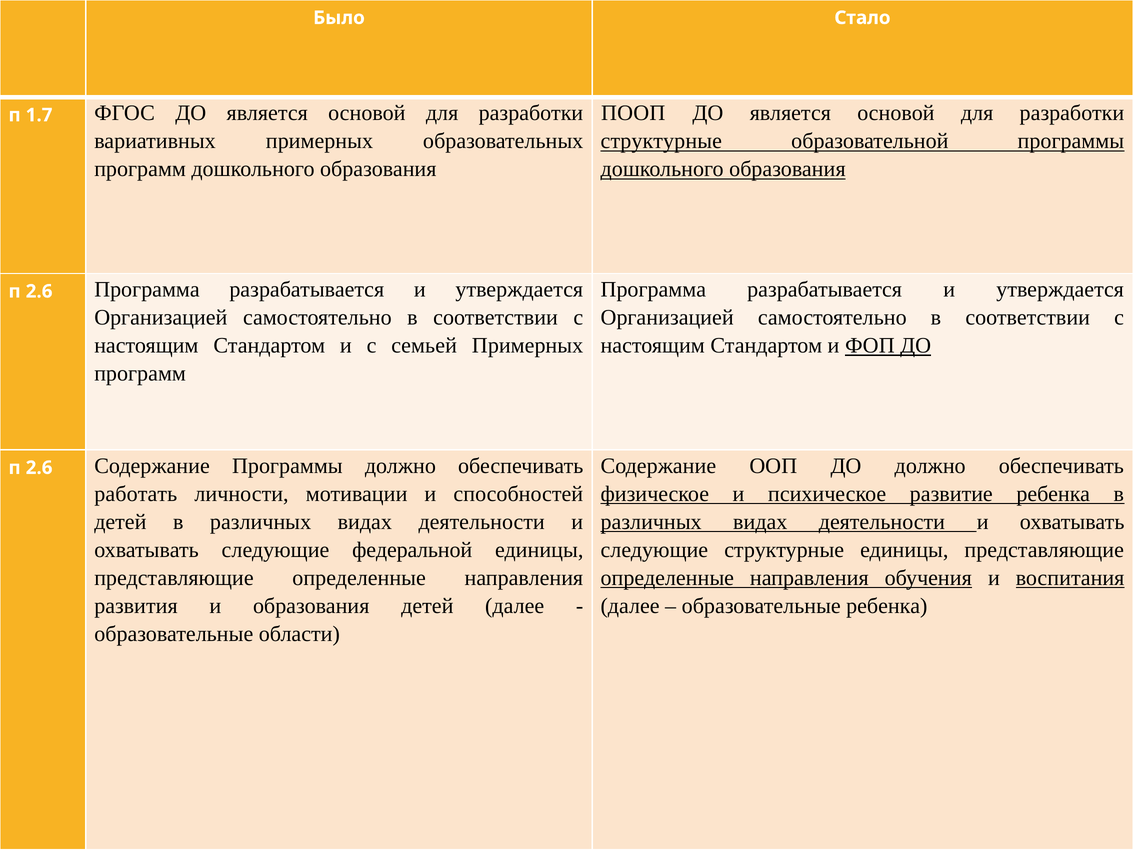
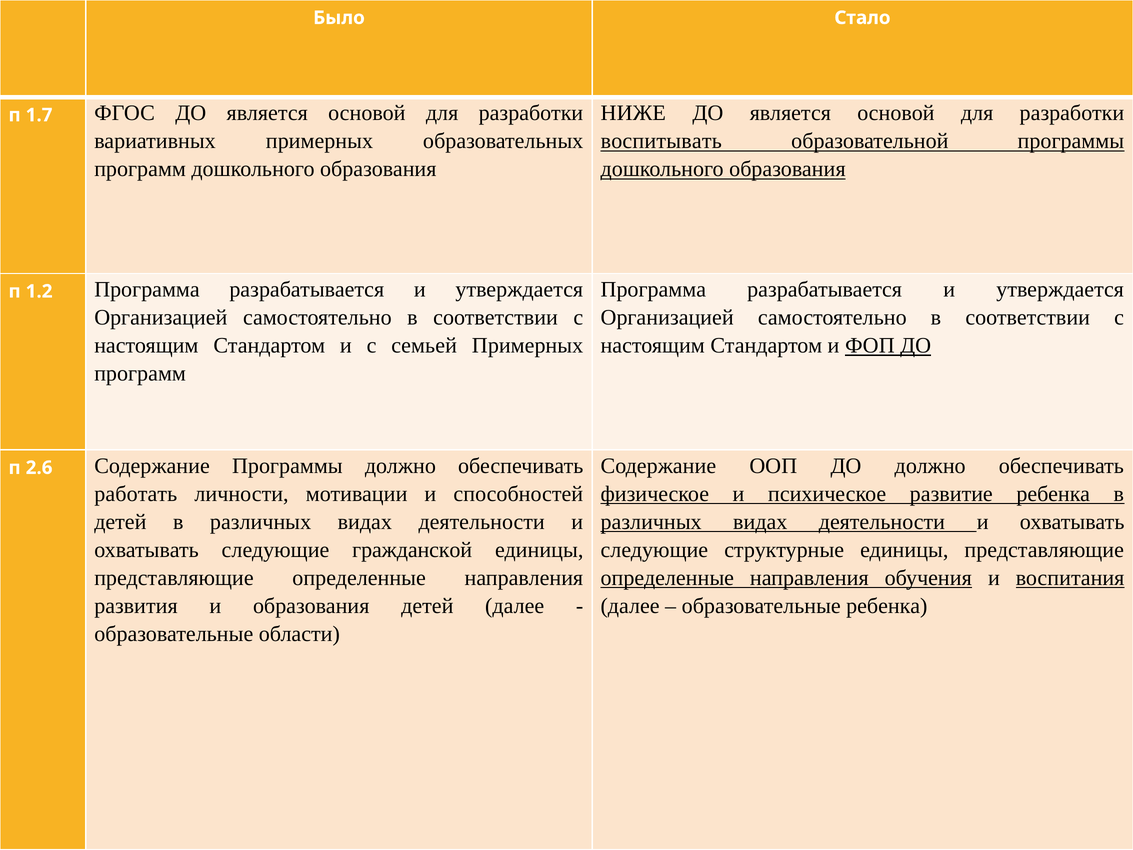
ПООП: ПООП -> НИЖЕ (633, 113)
структурные: структурные -> воспитывать (661, 141)
2.6: 2.6 -> 1.2 (39, 291)
федеральной: федеральной -> гражданской (412, 550)
